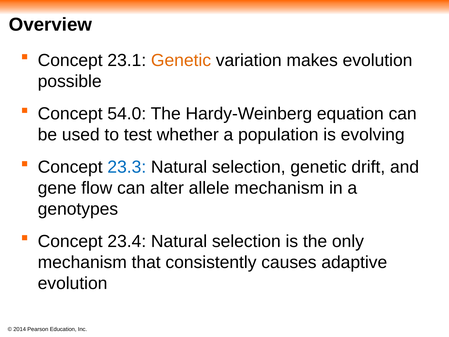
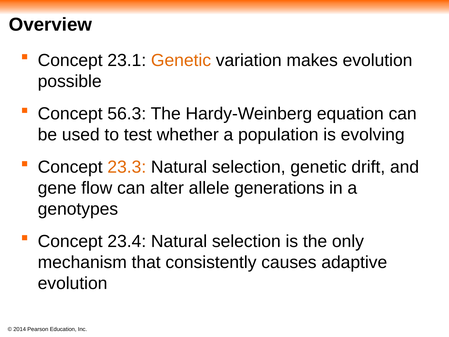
54.0: 54.0 -> 56.3 (127, 114)
23.3 colour: blue -> orange (127, 167)
allele mechanism: mechanism -> generations (279, 188)
